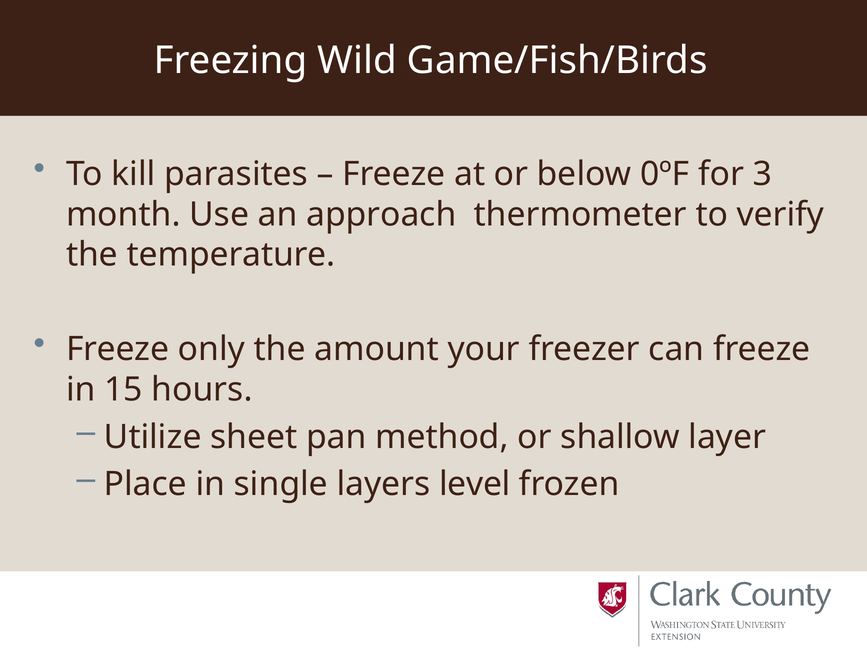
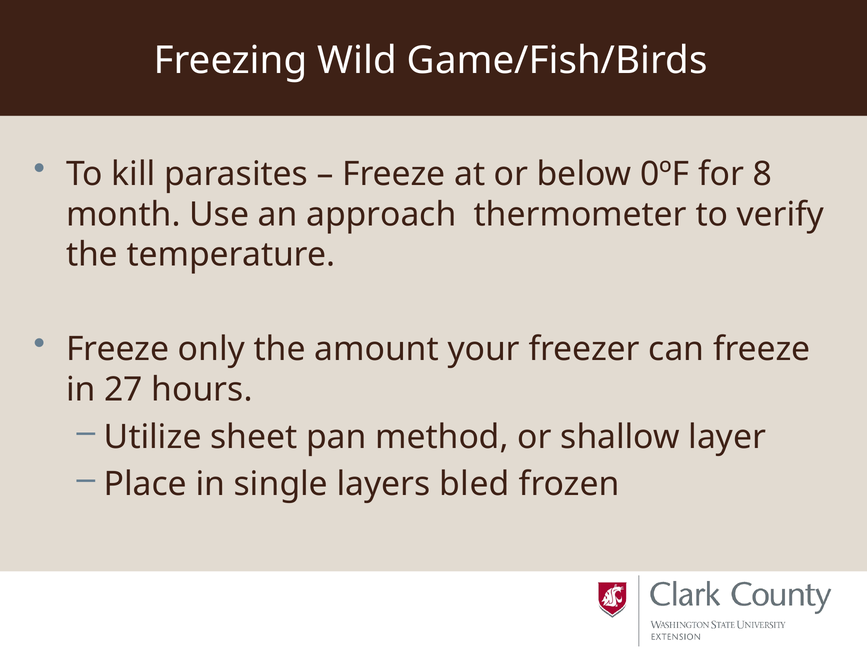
3: 3 -> 8 (762, 174)
15: 15 -> 27 (123, 390)
level: level -> bled (475, 484)
